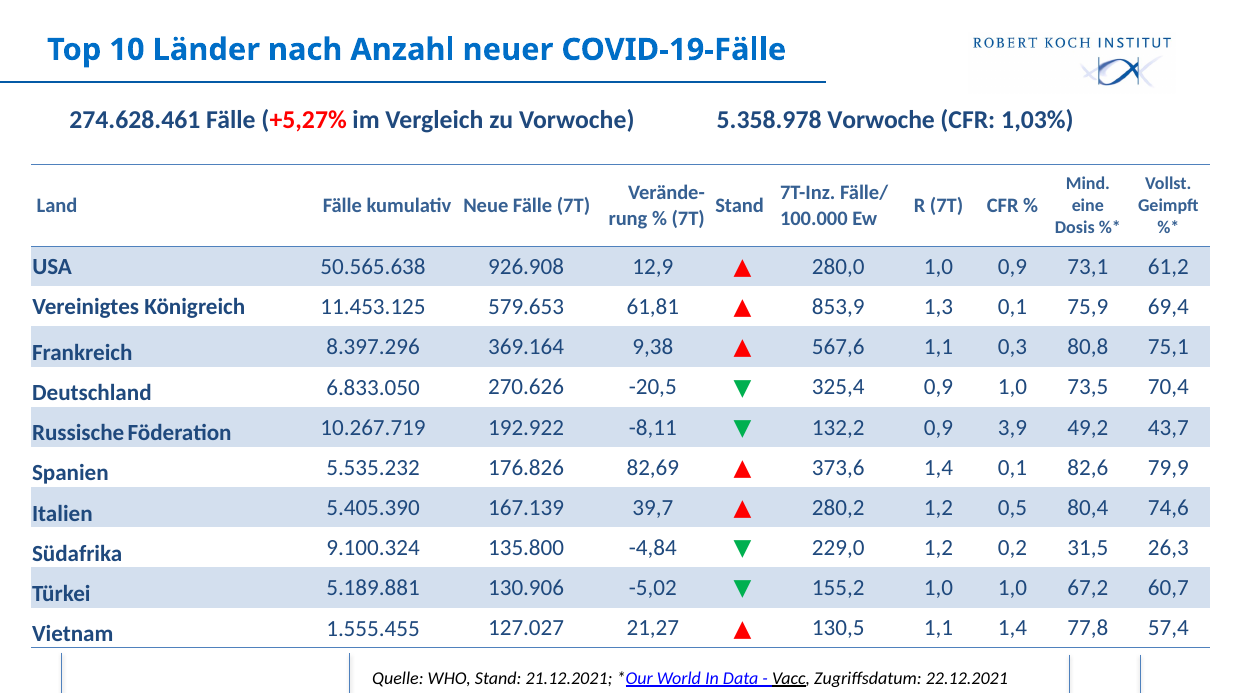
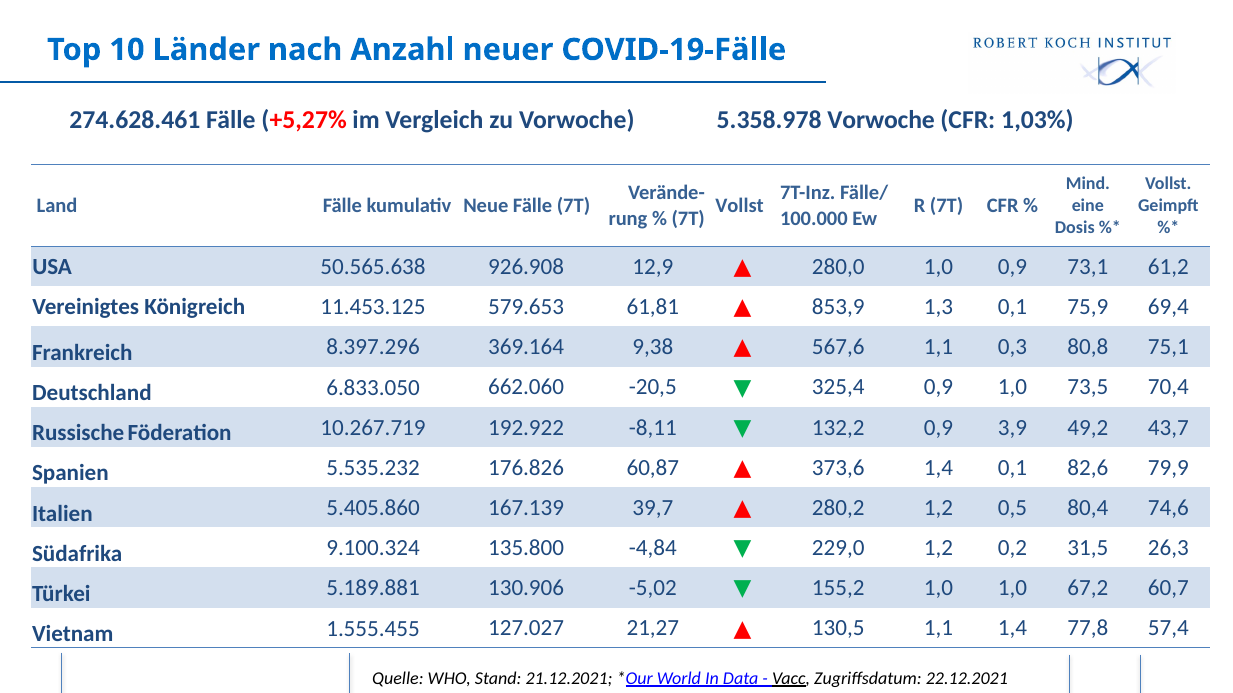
Stand: Stand -> Vollst (740, 206)
270.626: 270.626 -> 662.060 (526, 388)
82,69: 82,69 -> 60,87 (653, 468)
5.405.390: 5.405.390 -> 5.405.860 (373, 508)
